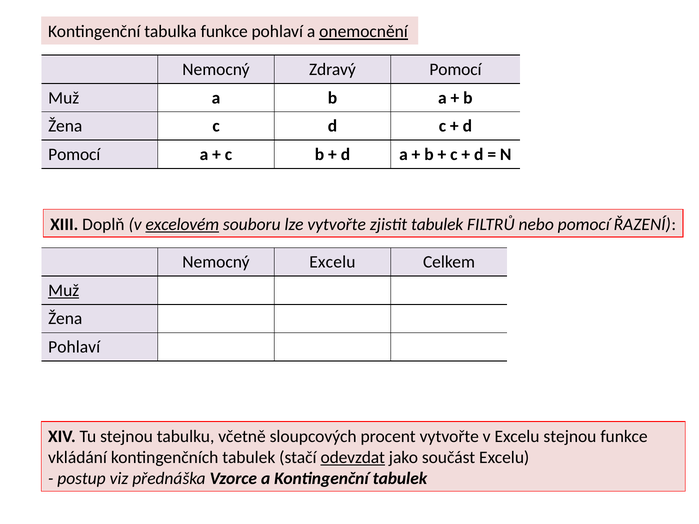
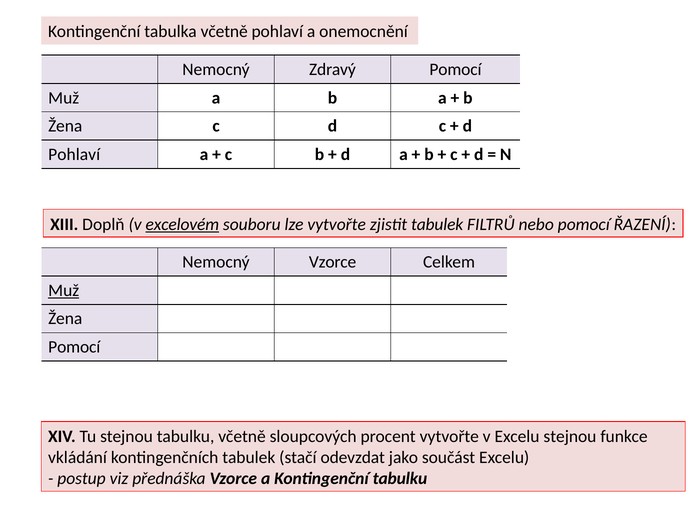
tabulka funkce: funkce -> včetně (224, 32)
onemocnění underline: present -> none (364, 32)
Pomocí: Pomocí -> Pohlaví (74, 155)
Nemocný Excelu: Excelu -> Vzorce (333, 262)
Pohlaví: Pohlaví -> Pomocí (74, 347)
odevzdat underline: present -> none (353, 458)
Kontingenční tabulek: tabulek -> tabulku (400, 479)
